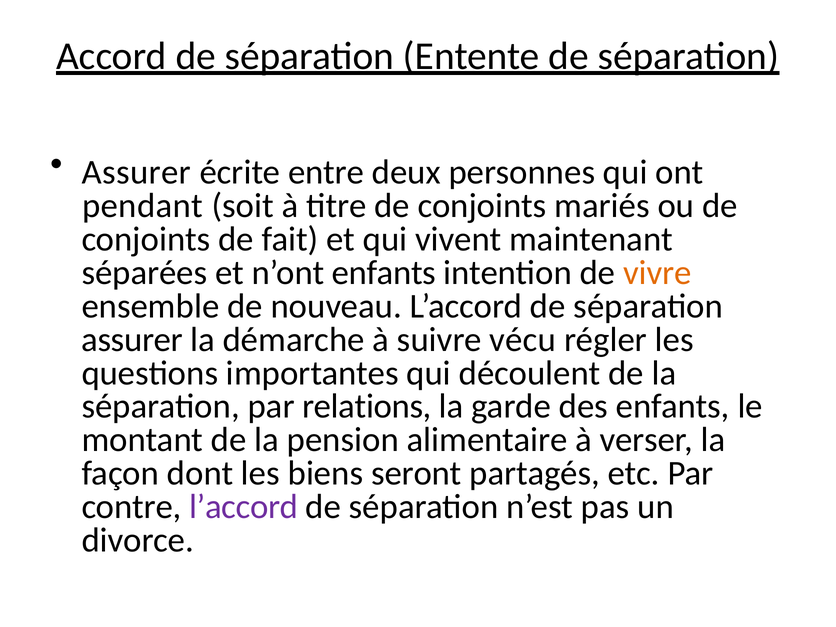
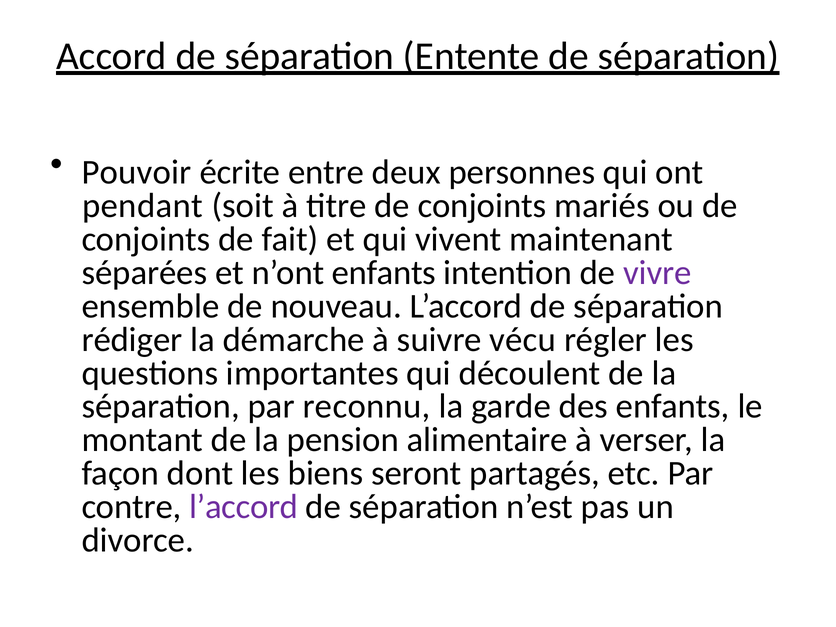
Assurer: Assurer -> Pouvoir (136, 172)
vivre colour: orange -> purple (657, 273)
assurer: assurer -> rédiger (132, 340)
relations: relations -> reconnu (367, 407)
